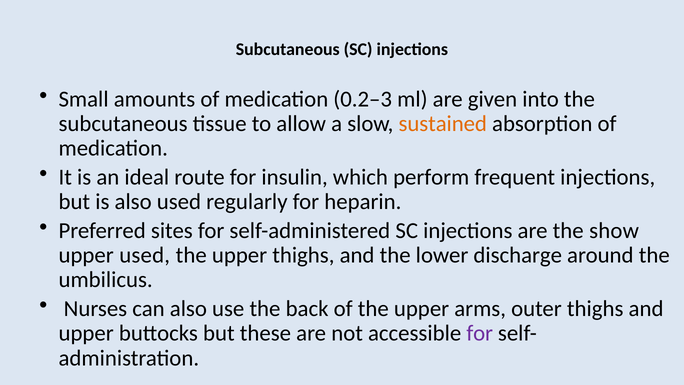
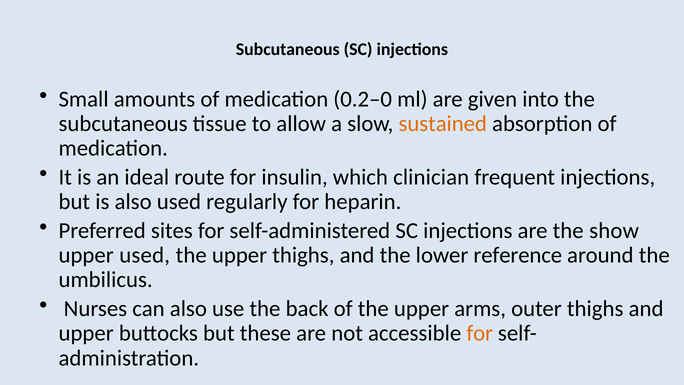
0.2–3: 0.2–3 -> 0.2–0 (363, 99)
perform: perform -> clinician (431, 177)
discharge: discharge -> reference (518, 255)
for colour: purple -> orange (480, 333)
